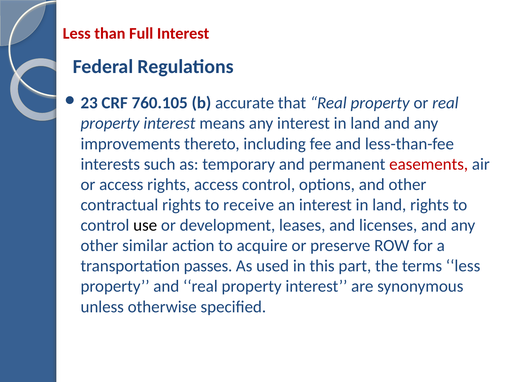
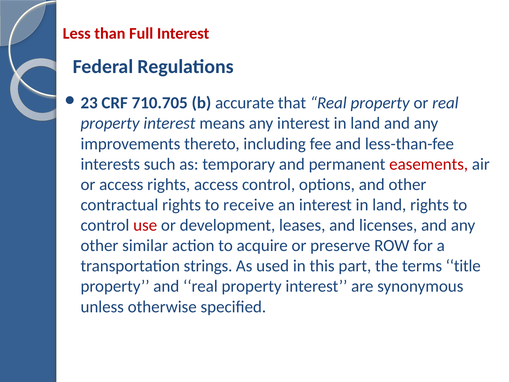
760.105: 760.105 -> 710.705 (160, 103)
use colour: black -> red (145, 225)
passes: passes -> strings (208, 266)
terms less: less -> title (463, 266)
